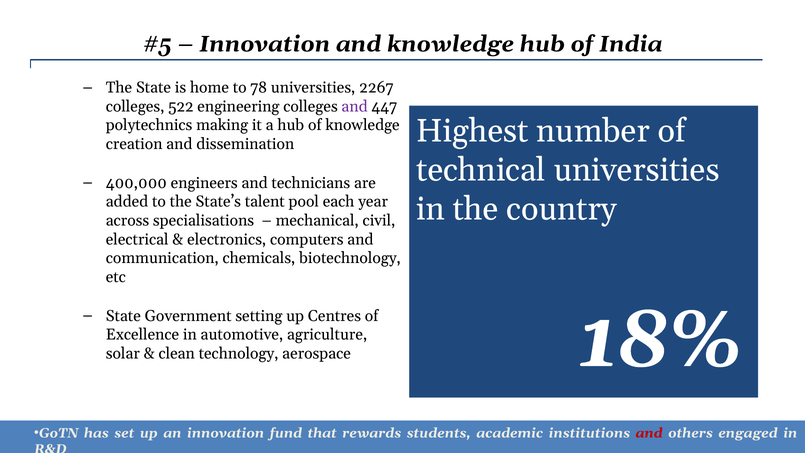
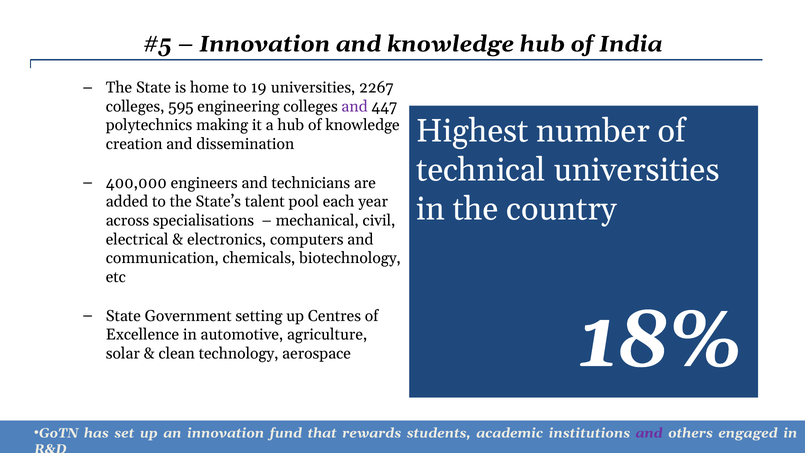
78: 78 -> 19 (259, 88)
522: 522 -> 595 (181, 106)
and colour: red -> purple (649, 433)
